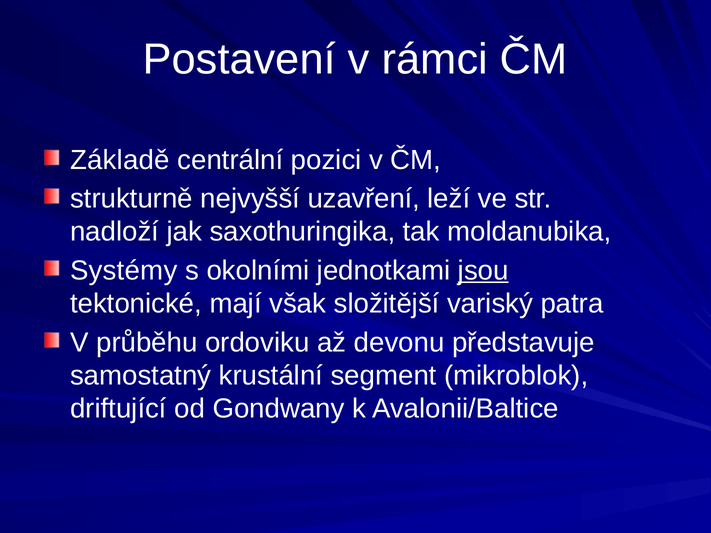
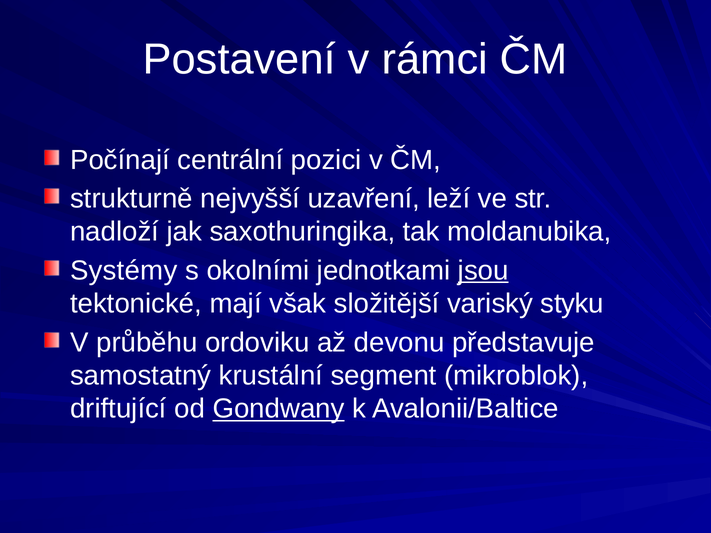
Základě: Základě -> Počínají (120, 160)
patra: patra -> styku (572, 304)
Gondwany underline: none -> present (279, 409)
